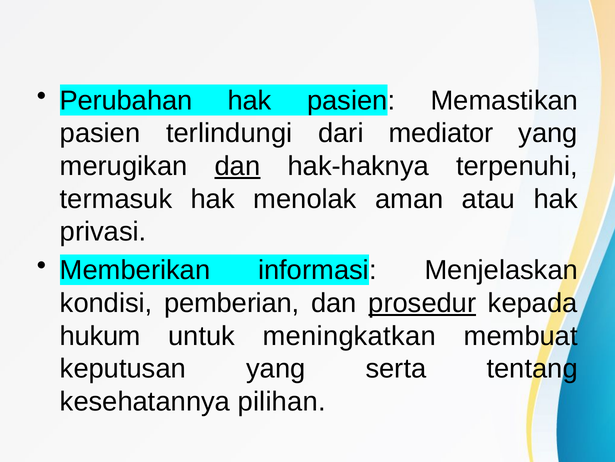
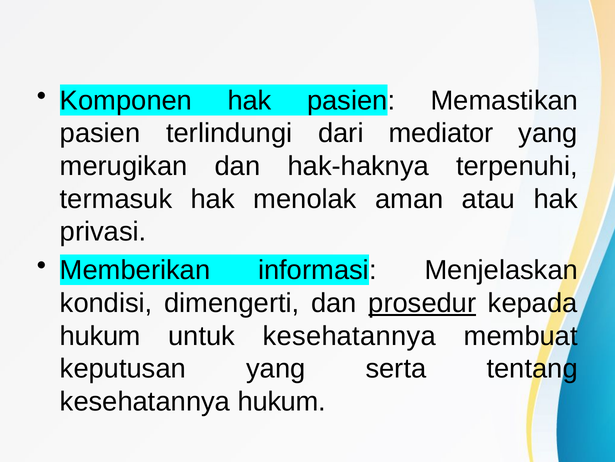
Perubahan: Perubahan -> Komponen (126, 100)
dan underline: present -> none (238, 166)
pemberian: pemberian -> dimengerti (232, 303)
untuk meningkatkan: meningkatkan -> kesehatannya (349, 335)
kesehatannya pilihan: pilihan -> hukum (282, 401)
